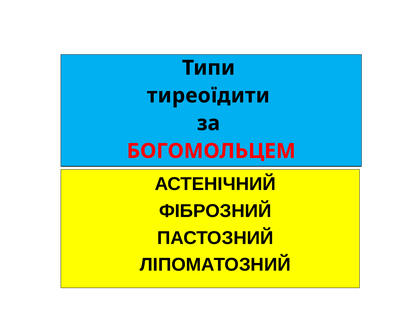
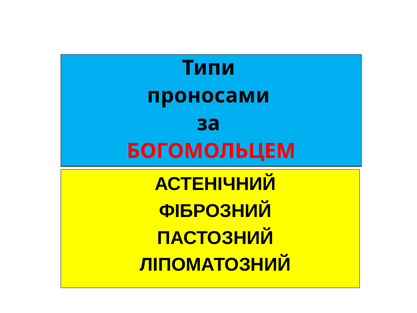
тиреоїдити: тиреоїдити -> проносами (208, 95)
